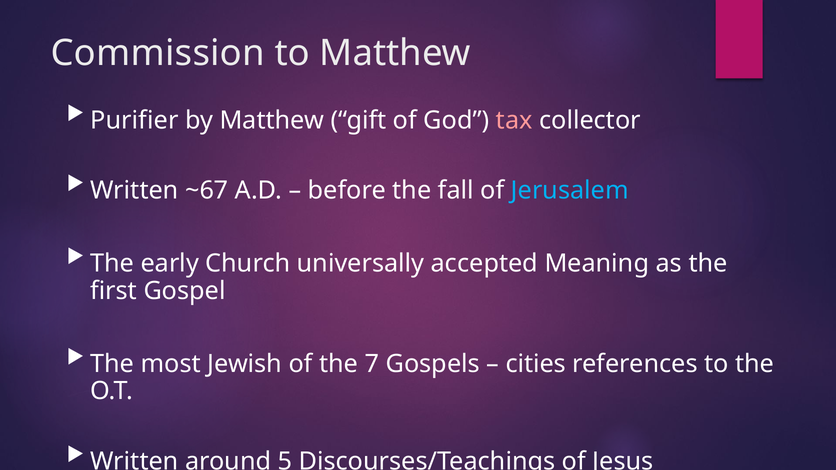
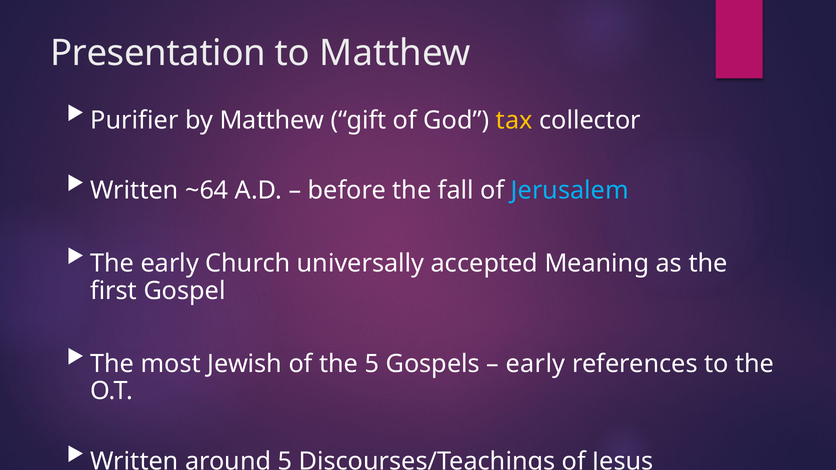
Commission: Commission -> Presentation (158, 53)
tax colour: pink -> yellow (514, 120)
~67: ~67 -> ~64 (207, 190)
the 7: 7 -> 5 (372, 364)
cities: cities -> early (536, 364)
